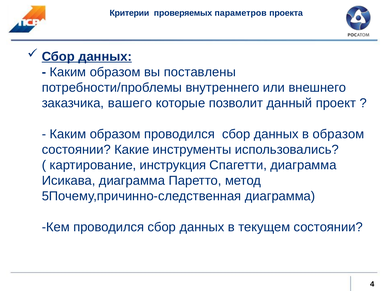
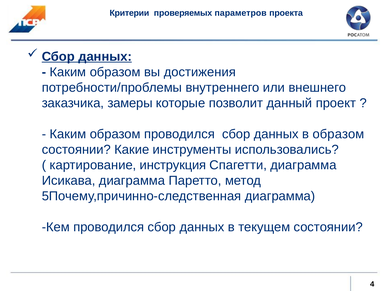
поставлены: поставлены -> достижения (200, 72)
вашего: вашего -> замеры (130, 103)
